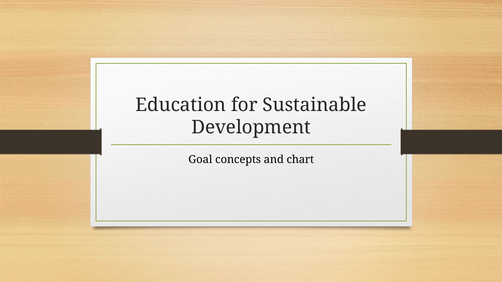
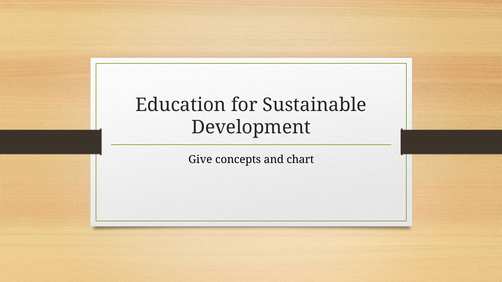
Goal: Goal -> Give (200, 160)
